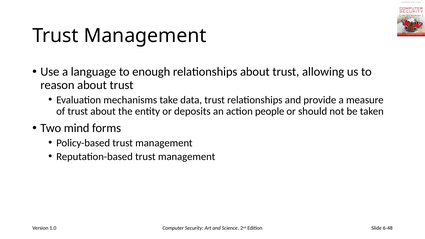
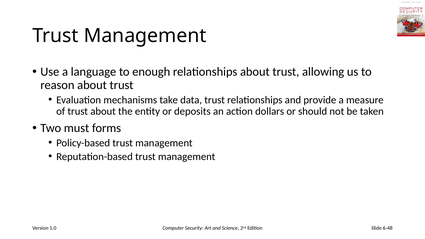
people: people -> dollars (270, 111)
mind: mind -> must (77, 128)
